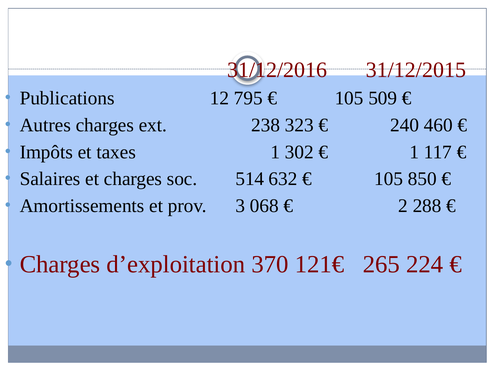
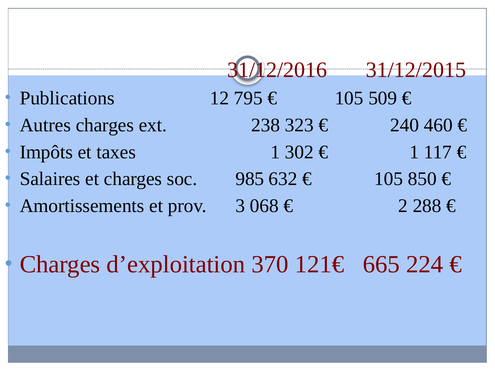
514: 514 -> 985 (250, 179)
265: 265 -> 665 (381, 265)
